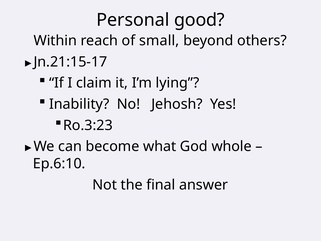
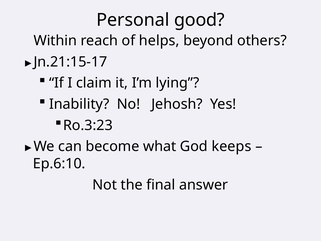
small: small -> helps (159, 41)
whole: whole -> keeps (231, 146)
